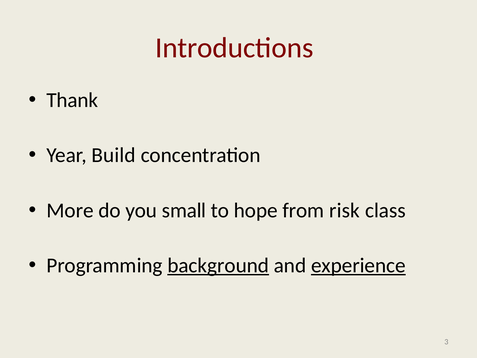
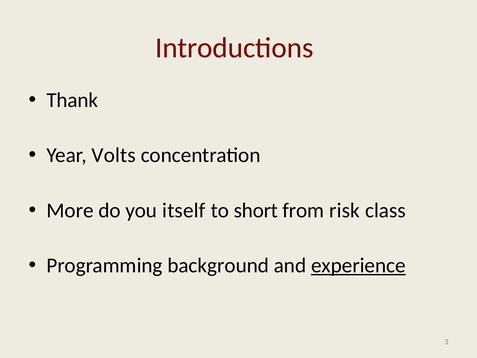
Build: Build -> Volts (114, 155)
small: small -> itself (184, 210)
hope: hope -> short (256, 210)
background underline: present -> none (218, 265)
